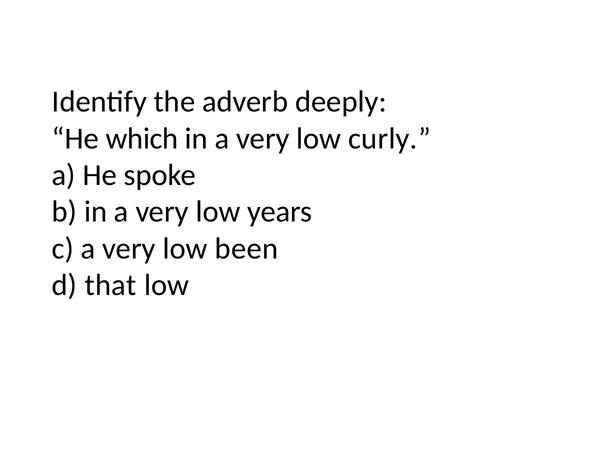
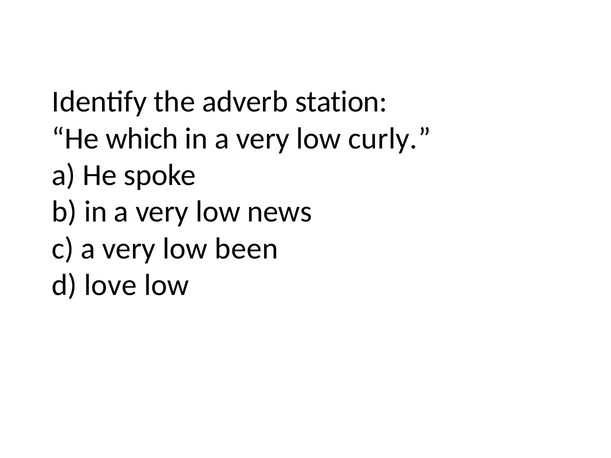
deeply: deeply -> station (341, 102)
years: years -> news (280, 212)
that: that -> love (111, 285)
